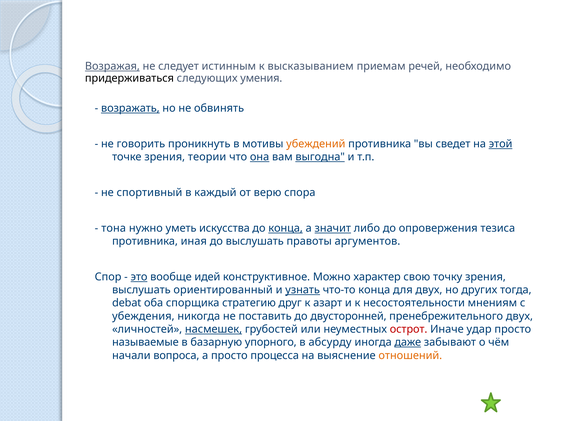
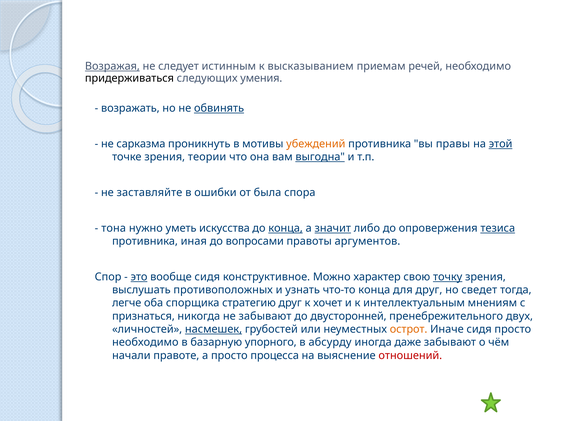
возражать underline: present -> none (130, 108)
обвинять underline: none -> present (219, 108)
говорить: говорить -> сарказма (141, 144)
сведет: сведет -> правы (453, 144)
она underline: present -> none (260, 157)
спортивный: спортивный -> заставляйте (149, 192)
каждый: каждый -> ошибки (215, 192)
верю: верю -> была (268, 192)
тезиса underline: none -> present (498, 228)
до выслушать: выслушать -> вопросами (255, 241)
вообще идей: идей -> сидя (207, 277)
точку underline: none -> present (448, 277)
ориентированный: ориентированный -> противоположных (223, 290)
узнать underline: present -> none (303, 290)
для двух: двух -> друг (429, 290)
других: других -> сведет (479, 290)
debat: debat -> легче (127, 303)
азарт: азарт -> хочет (328, 303)
несостоятельности: несостоятельности -> интеллектуальным (414, 303)
убеждения: убеждения -> признаться (143, 316)
не поставить: поставить -> забывают (265, 316)
острот colour: red -> orange (409, 329)
Иначе удар: удар -> сидя (479, 329)
называемые: называемые -> необходимо (145, 342)
даже underline: present -> none (408, 342)
вопроса: вопроса -> правоте (176, 355)
отношений colour: orange -> red (410, 355)
